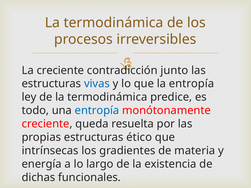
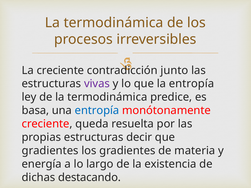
vivas colour: blue -> purple (97, 84)
todo: todo -> basa (35, 111)
ético: ético -> decir (139, 137)
intrínsecas: intrínsecas -> gradientes (50, 151)
funcionales: funcionales -> destacando (89, 178)
